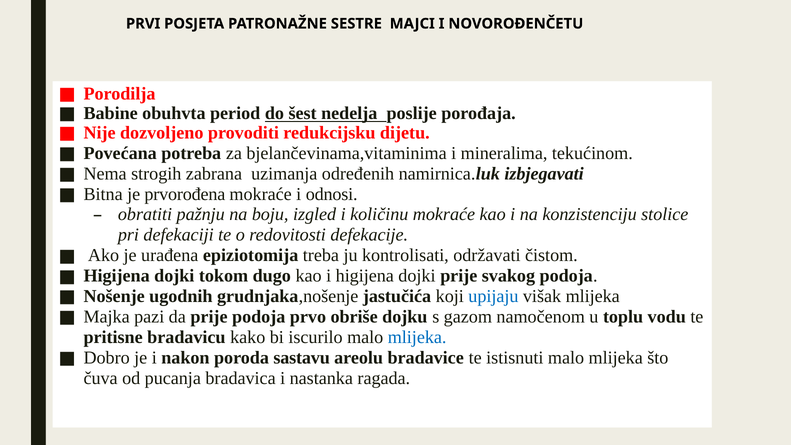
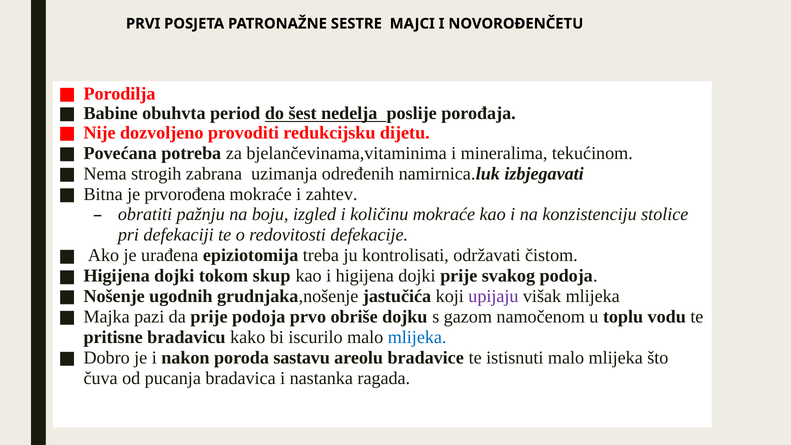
odnosi: odnosi -> zahtev (332, 194)
dugo: dugo -> skup (272, 276)
upijaju colour: blue -> purple (493, 296)
